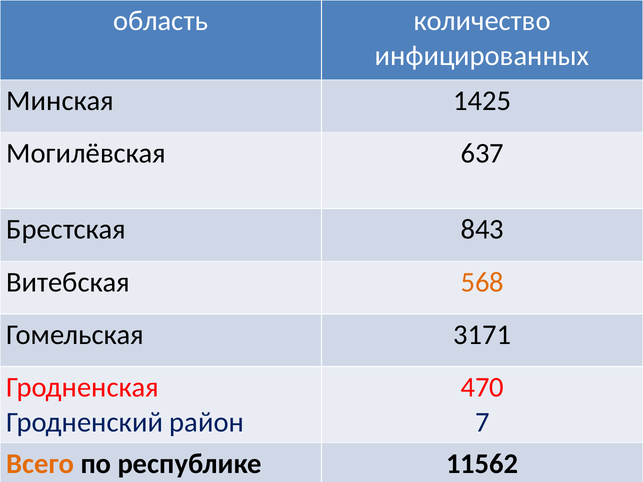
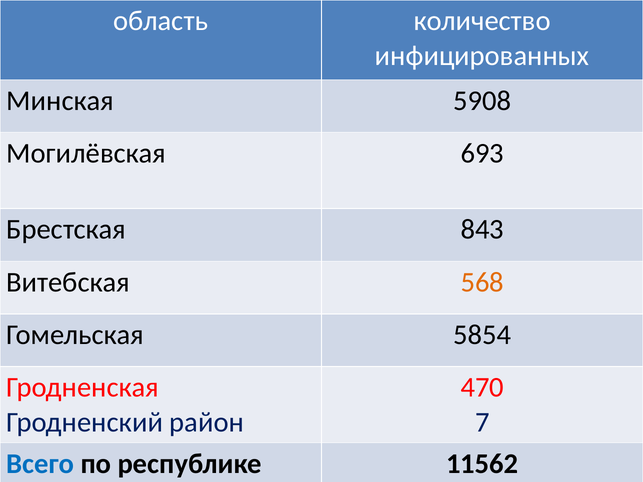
1425: 1425 -> 5908 (482, 101)
637: 637 -> 693 (482, 153)
3171: 3171 -> 5854 (482, 335)
Всего colour: orange -> blue (40, 464)
